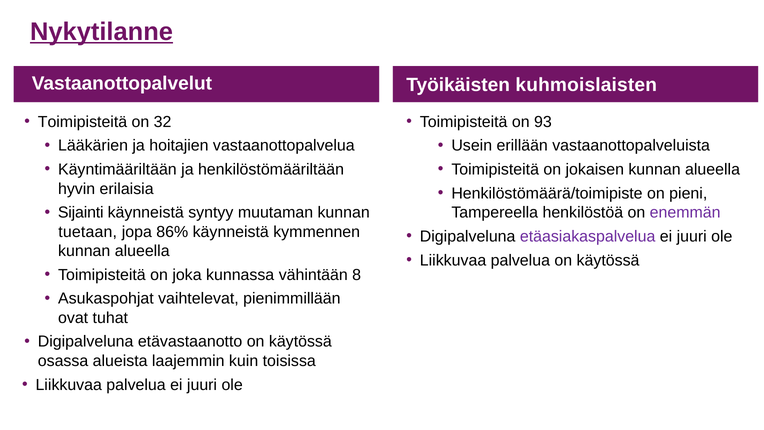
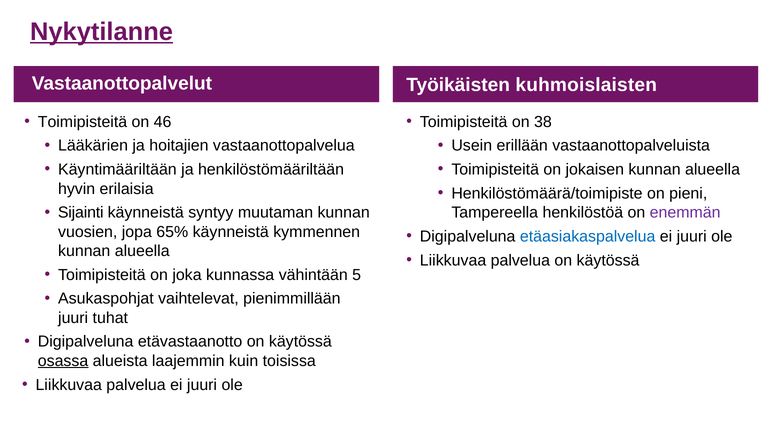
32: 32 -> 46 (163, 122)
93: 93 -> 38 (543, 122)
tuetaan: tuetaan -> vuosien (88, 232)
86%: 86% -> 65% (172, 232)
etäasiakaspalvelua colour: purple -> blue (588, 236)
8: 8 -> 5 (357, 275)
ovat: ovat -> juuri (73, 318)
osassa underline: none -> present (63, 361)
